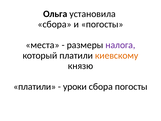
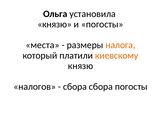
сбора: сбора -> князю (55, 24)
налога colour: purple -> orange (120, 45)
платили: платили -> налогов (35, 86)
уроки: уроки -> сбора (75, 86)
